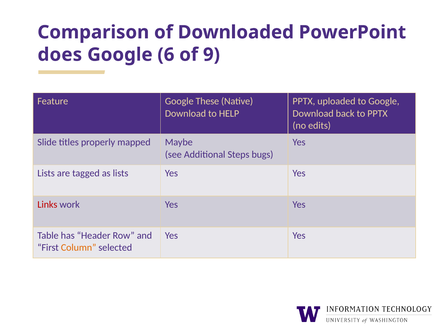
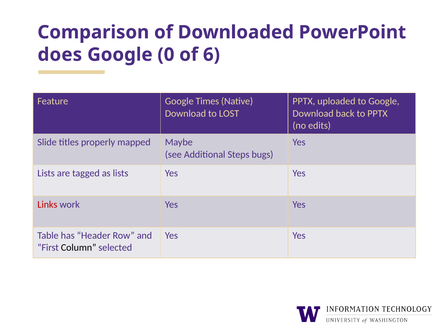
6: 6 -> 0 (166, 55)
9: 9 -> 6 (211, 55)
These: These -> Times (207, 101)
HELP: HELP -> LOST (229, 113)
Column colour: orange -> black (79, 248)
